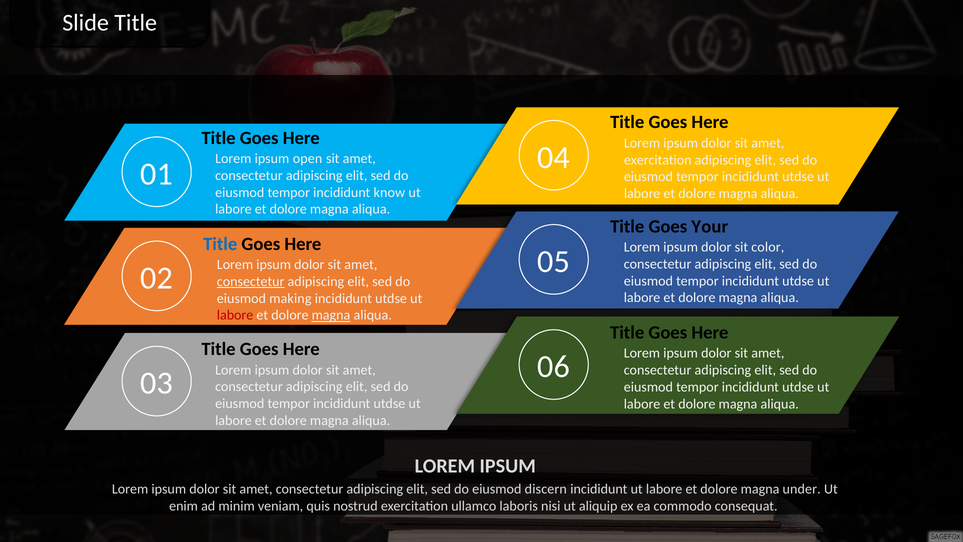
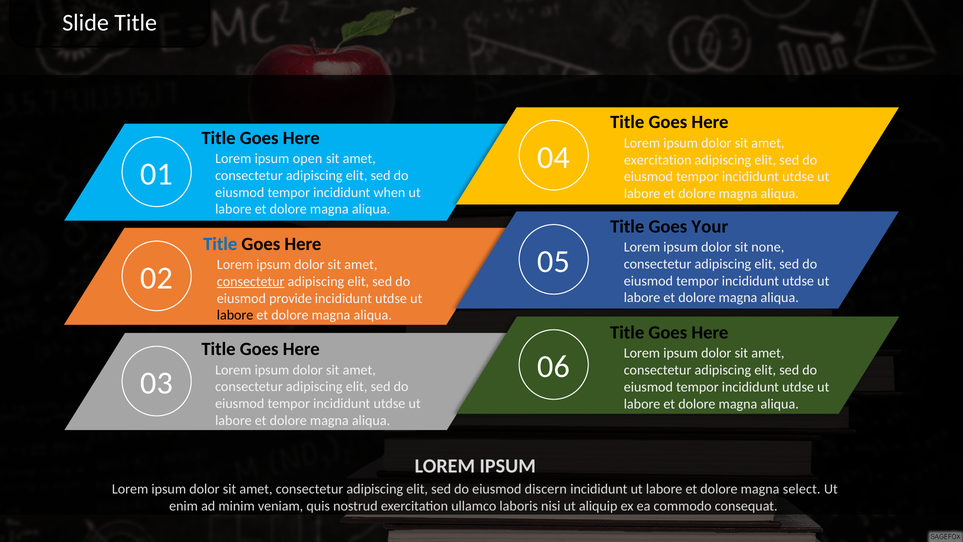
know: know -> when (389, 192)
color: color -> none (768, 247)
making: making -> provide (291, 298)
labore colour: red -> black (235, 315)
magna underline: present -> none (331, 315)
under: under -> select (802, 489)
